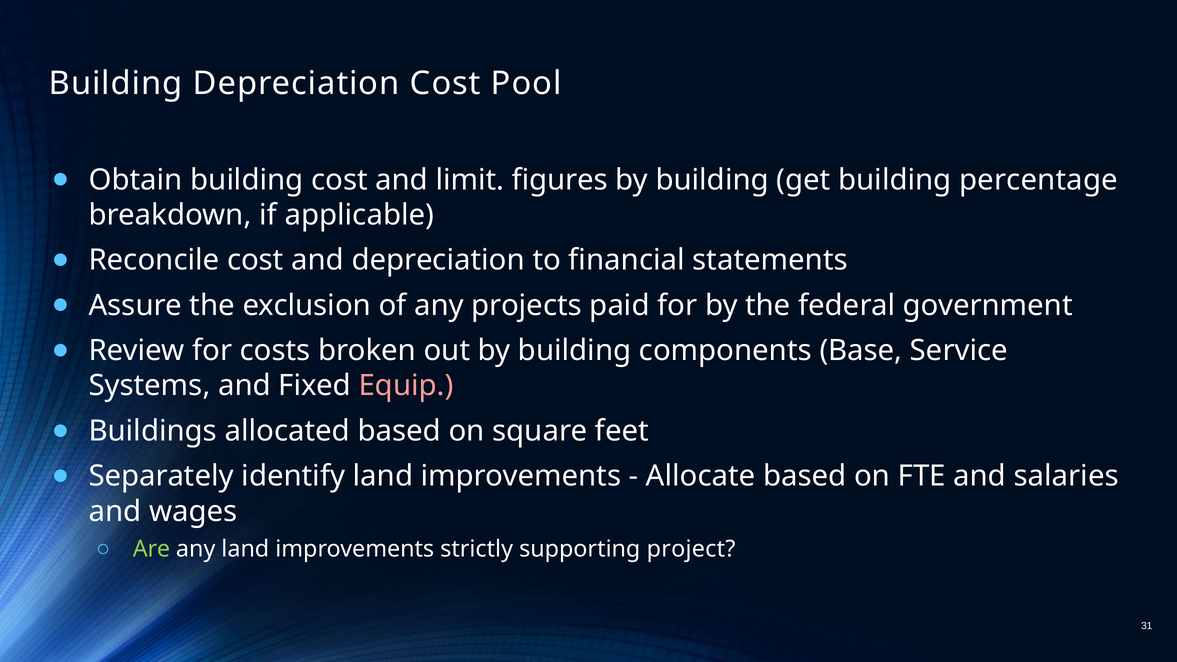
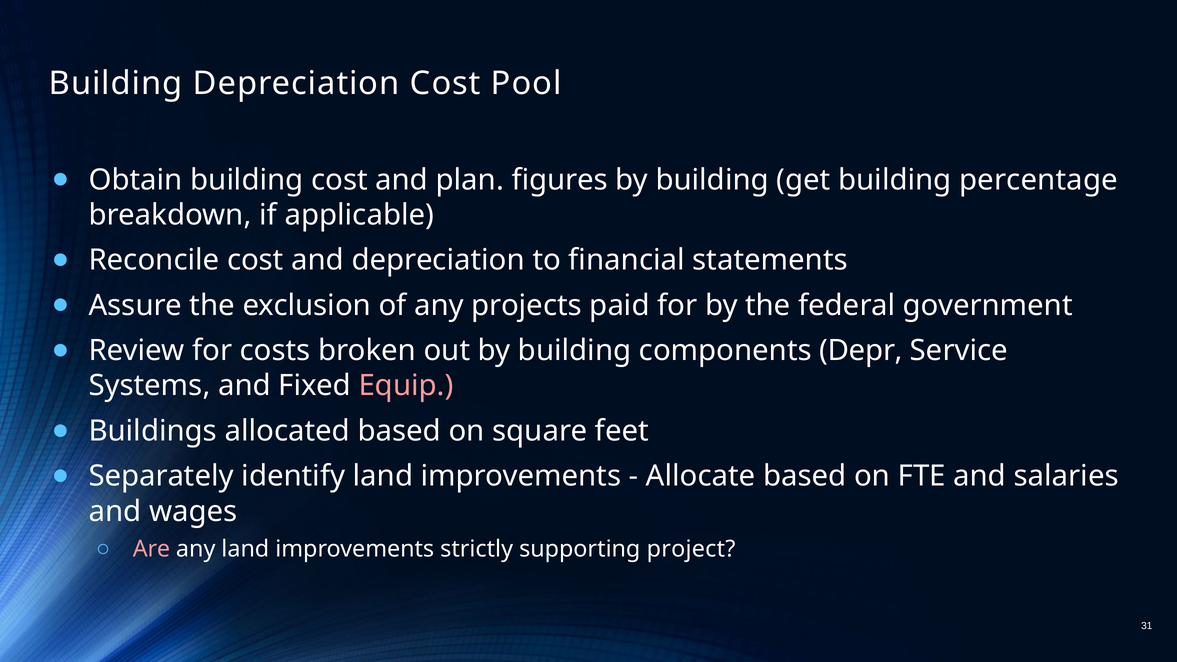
limit: limit -> plan (470, 180)
Base: Base -> Depr (861, 351)
Are colour: light green -> pink (151, 549)
